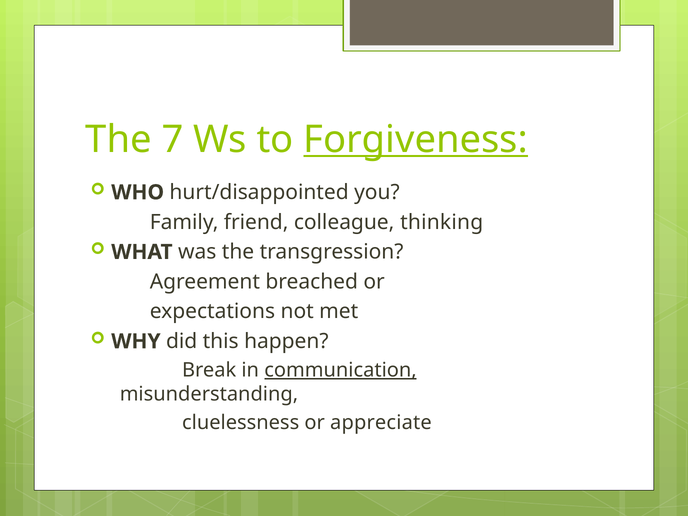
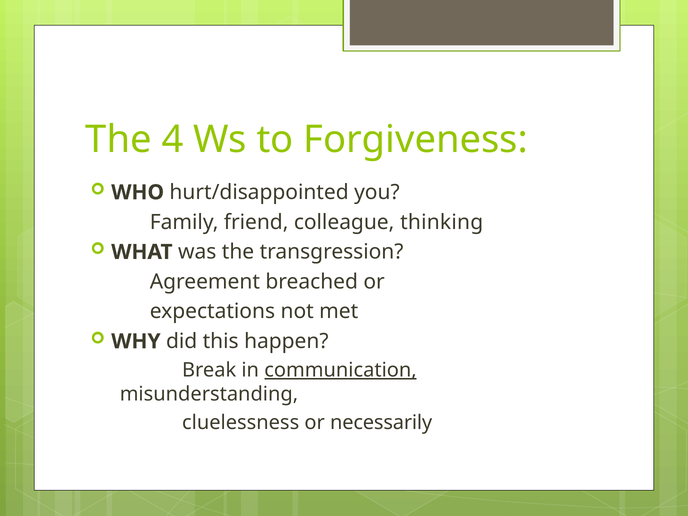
7: 7 -> 4 (173, 140)
Forgiveness underline: present -> none (416, 140)
appreciate: appreciate -> necessarily (381, 422)
